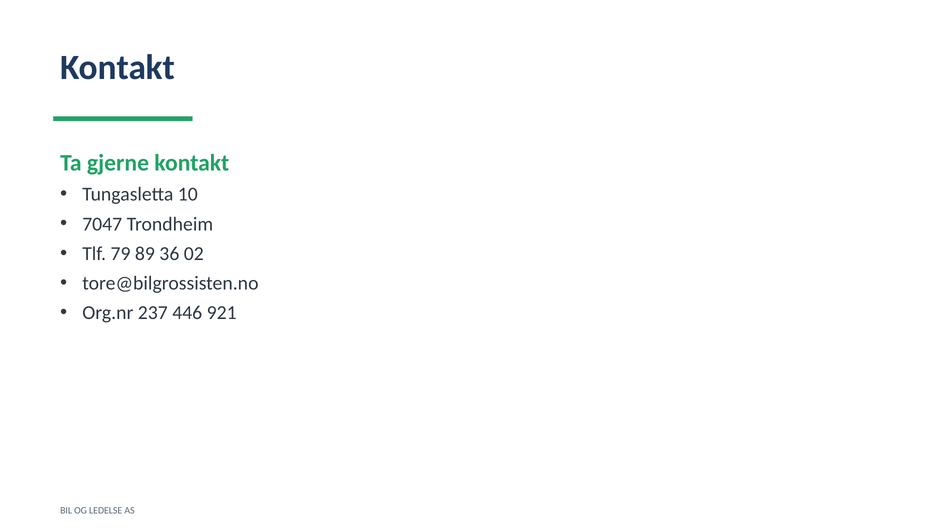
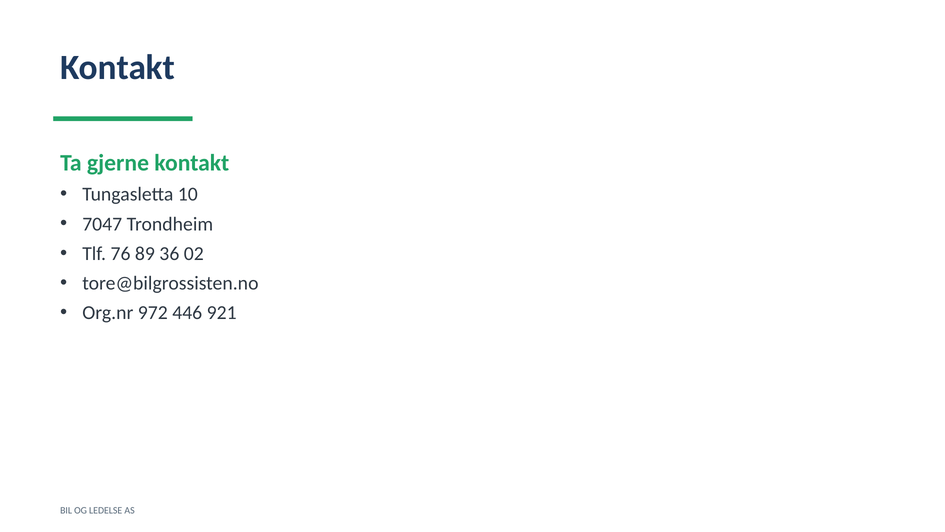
79: 79 -> 76 (121, 253)
237: 237 -> 972 (153, 313)
